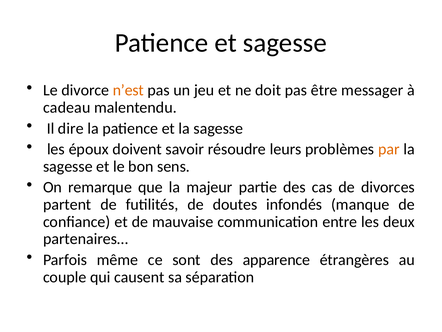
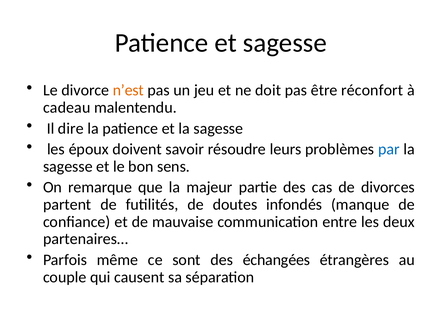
messager: messager -> réconfort (372, 90)
par colour: orange -> blue (389, 149)
apparence: apparence -> échangées (276, 259)
